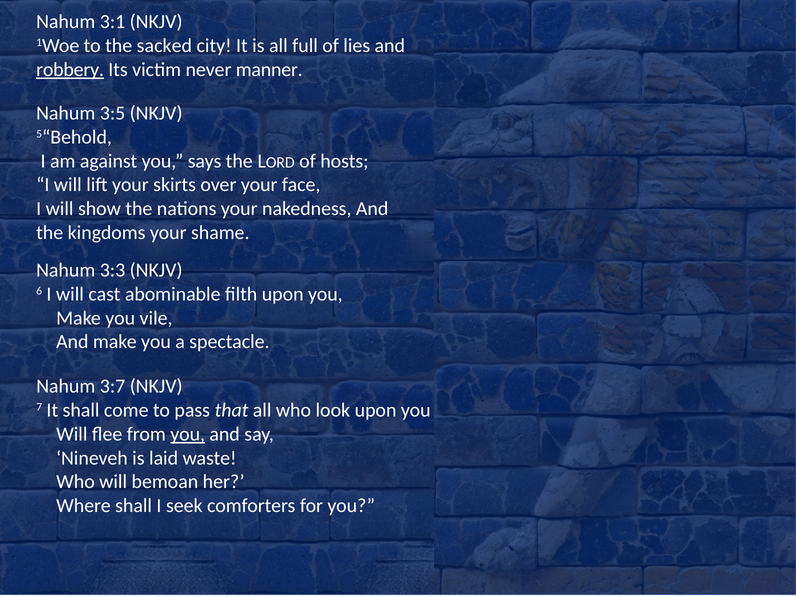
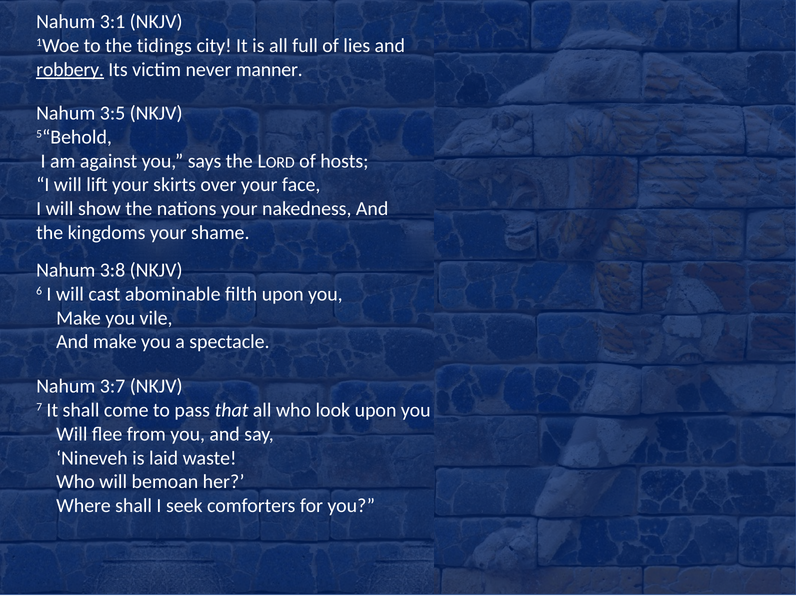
sacked: sacked -> tidings (164, 46)
3:3: 3:3 -> 3:8 (113, 270)
you underline: present -> none (188, 434)
